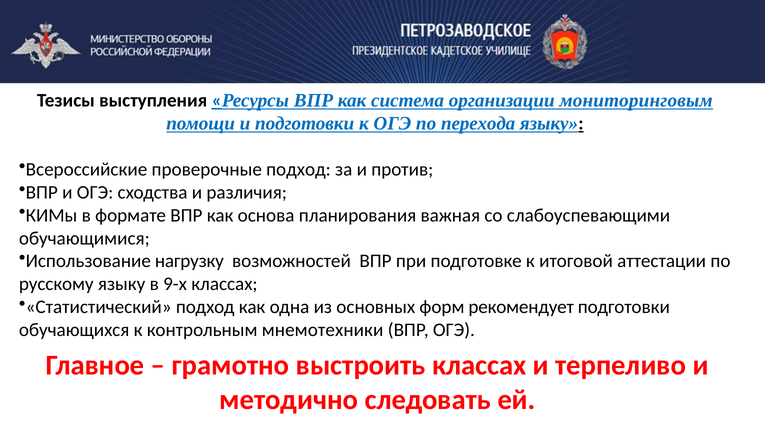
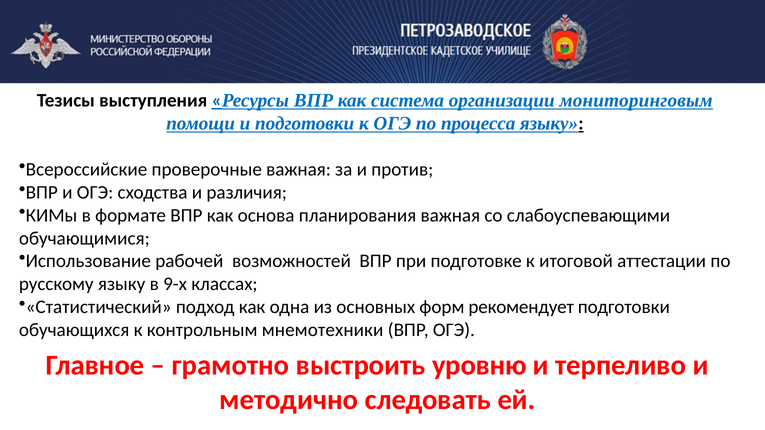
перехода: перехода -> процесса (478, 124)
проверочные подход: подход -> важная (299, 170)
нагрузку: нагрузку -> рабочей (189, 261)
выстроить классах: классах -> уровню (479, 365)
